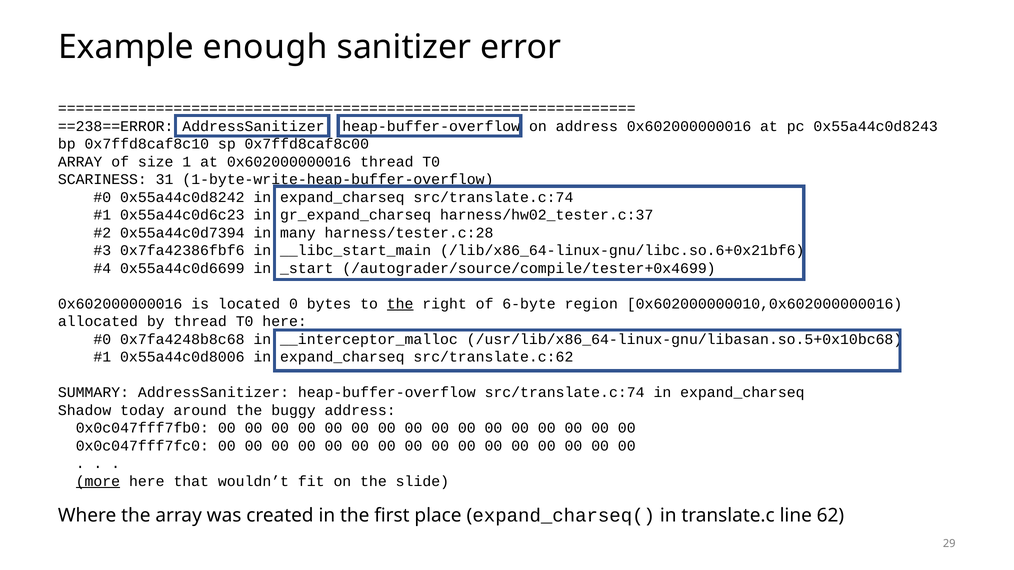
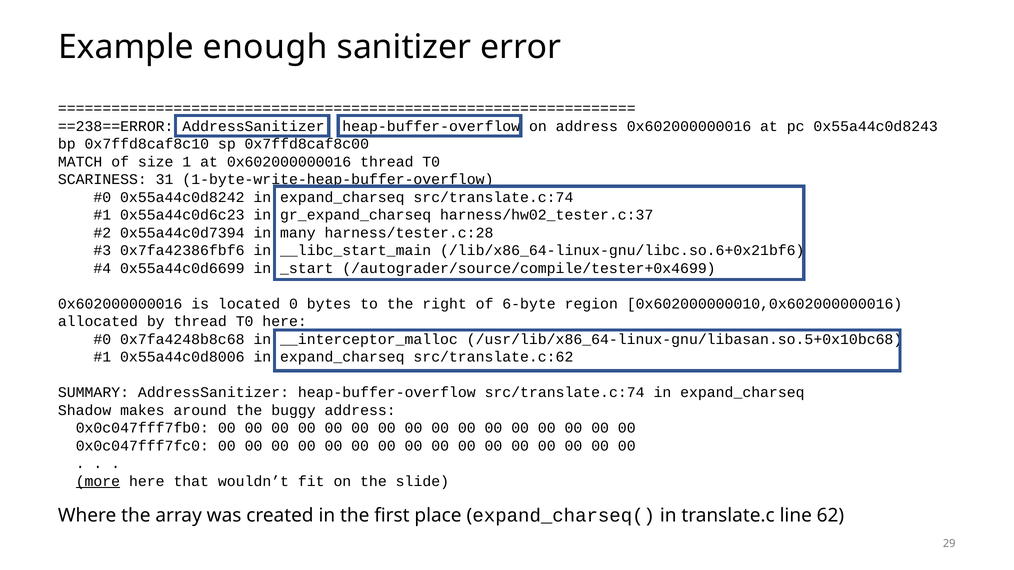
ARRAY: ARRAY -> MATCH (80, 162)
the underline: present -> none (400, 304)
today: today -> makes (142, 411)
